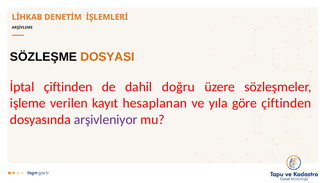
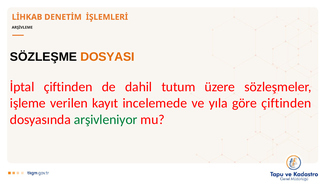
doğru: doğru -> tutum (178, 87)
hesaplanan: hesaplanan -> incelemede (155, 103)
arşivleniyor colour: purple -> green (106, 120)
